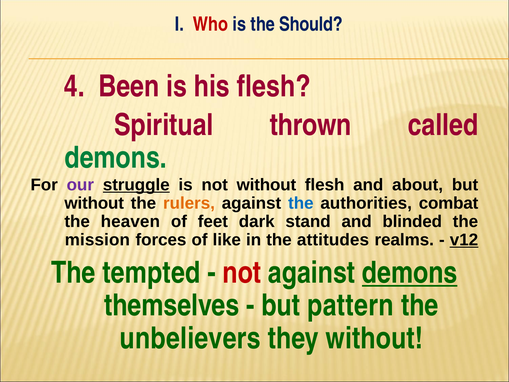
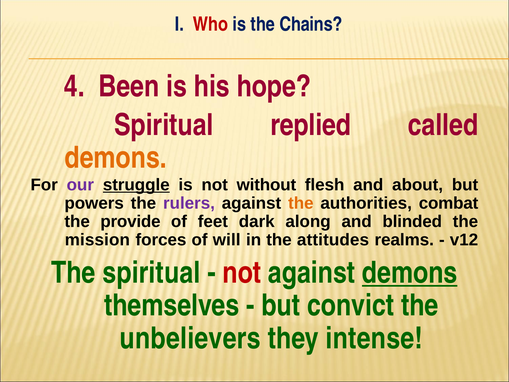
Should: Should -> Chains (311, 24)
his flesh: flesh -> hope (274, 87)
thrown: thrown -> replied (311, 125)
demons colour: green -> orange (116, 158)
without: without -> powers (94, 203)
rulers colour: orange -> purple (189, 203)
the colour: blue -> orange (301, 203)
heaven: heaven -> provide (130, 221)
stand: stand -> along (308, 221)
like: like -> will (227, 240)
v12 underline: present -> none (464, 240)
The tempted: tempted -> spiritual (151, 273)
pattern: pattern -> convict (351, 305)
they without: without -> intense (374, 338)
